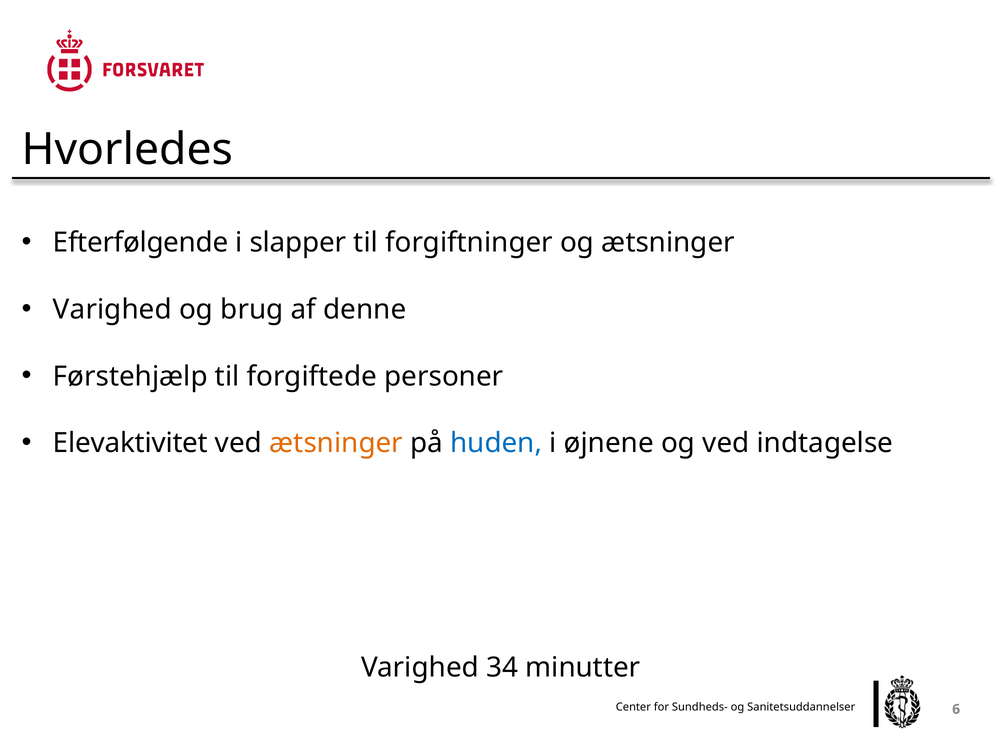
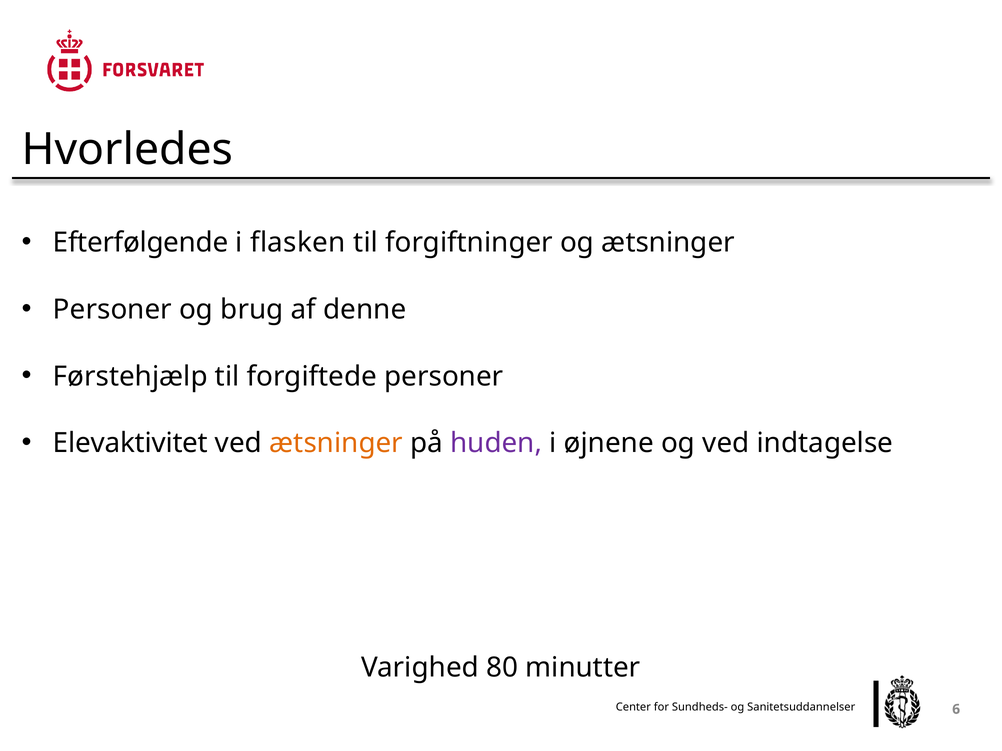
slapper: slapper -> flasken (298, 243)
Varighed: Varighed -> Personer (112, 310)
huden colour: blue -> purple (496, 443)
34: 34 -> 80 (502, 668)
